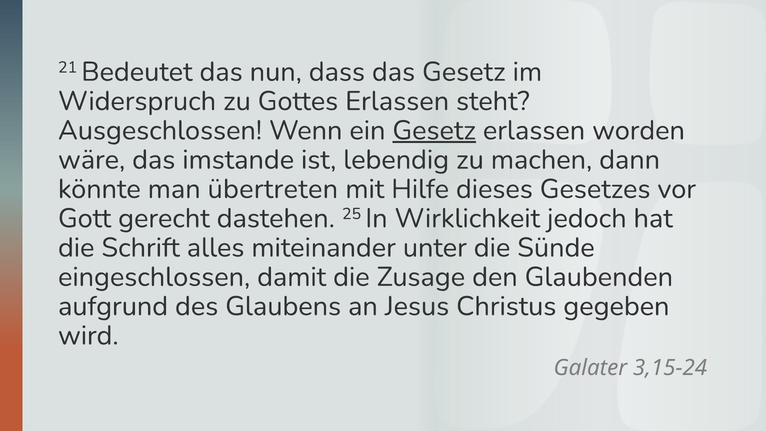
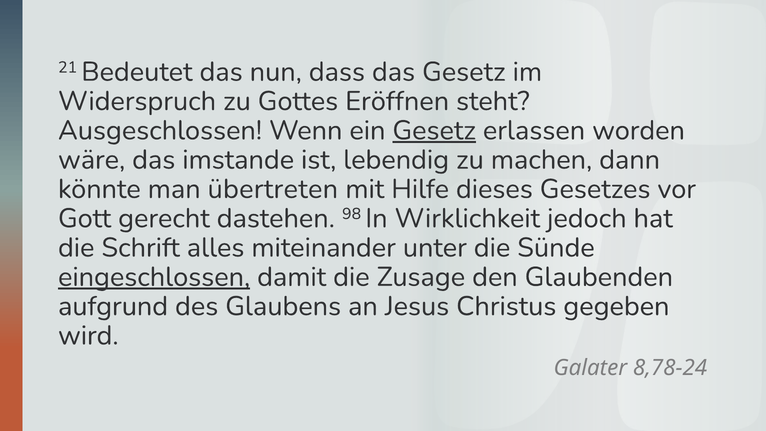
Gottes Erlassen: Erlassen -> Eröffnen (397, 101)
25: 25 -> 98 (352, 214)
eingeschlossen underline: none -> present (154, 277)
3,15-24: 3,15-24 -> 8,78-24 (670, 368)
